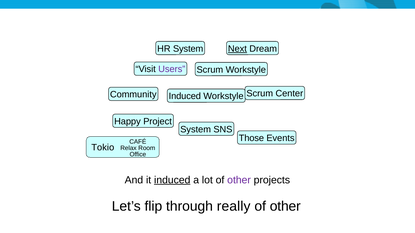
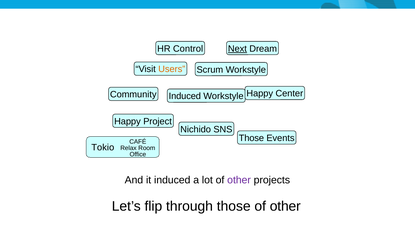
HR System: System -> Control (188, 49)
Users colour: purple -> orange (172, 69)
Scrum: Scrum -> Happy (260, 94)
System: System -> Nichido (196, 130)
induced underline: present -> none (172, 180)
through really: really -> those (234, 207)
